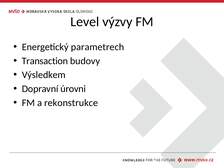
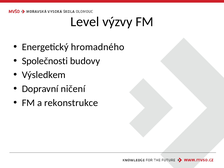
parametrech: parametrech -> hromadného (98, 47)
Transaction: Transaction -> Společnosti (45, 61)
úrovni: úrovni -> ničení (73, 89)
